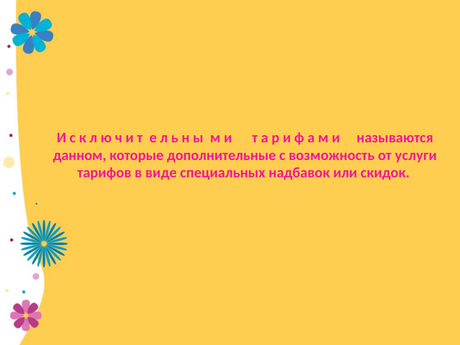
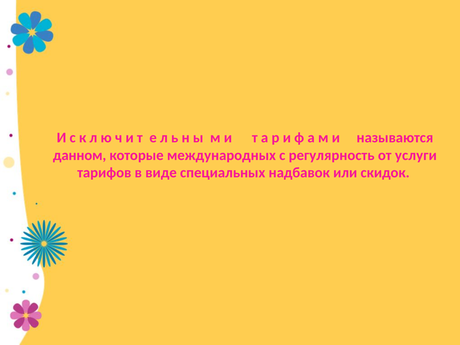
дополнительные: дополнительные -> международных (221, 155)
возможность: возможность -> регулярность (332, 155)
